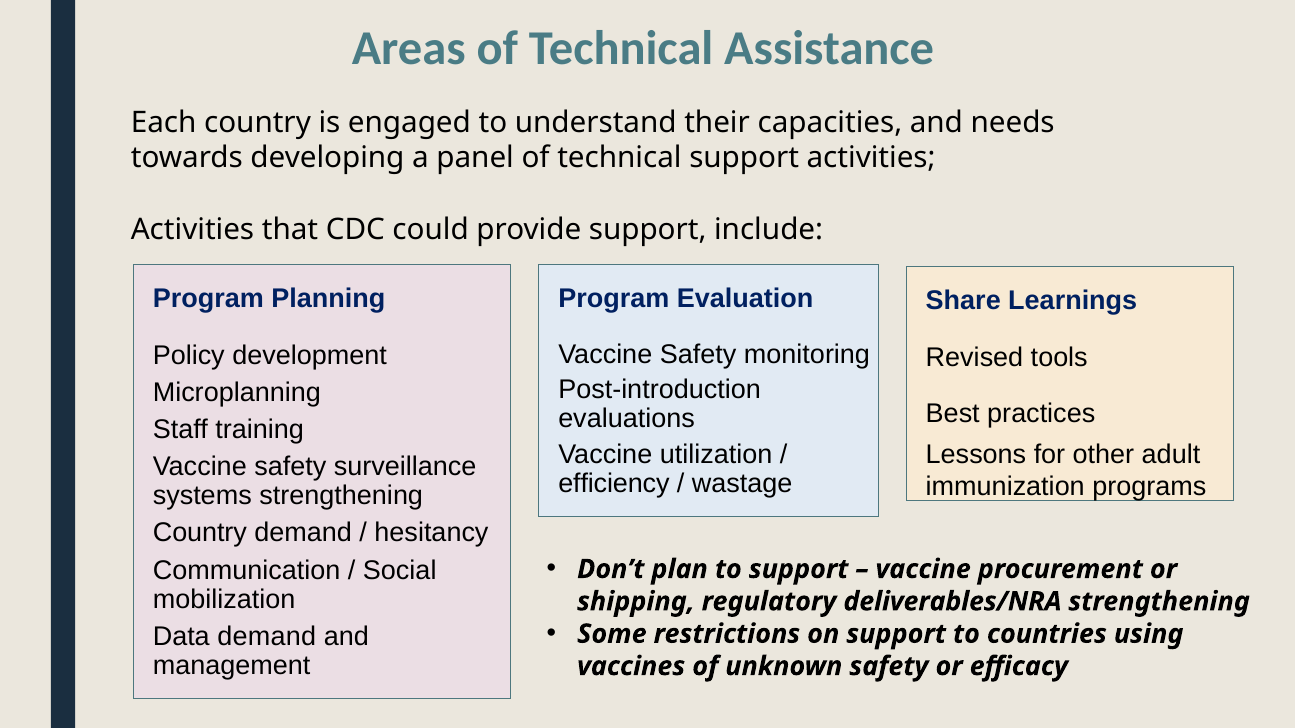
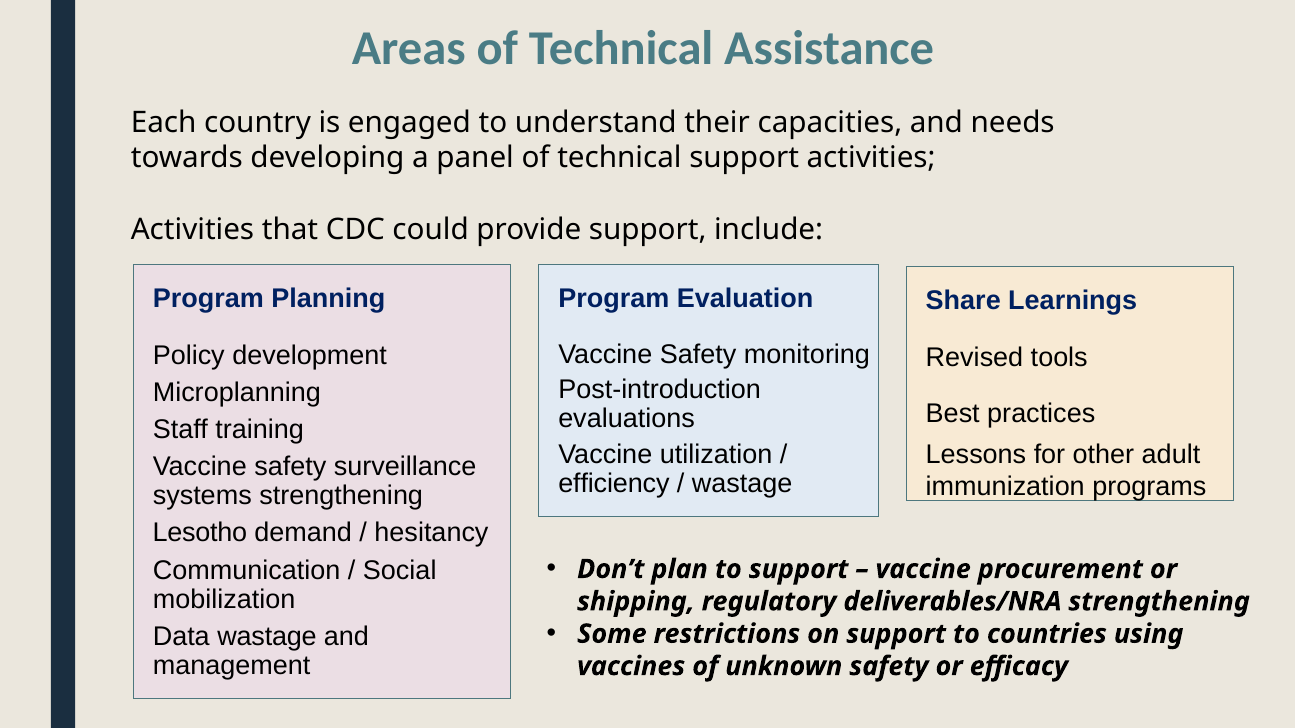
Country: Country -> Lesotho (200, 533)
Data demand: demand -> wastage (267, 637)
